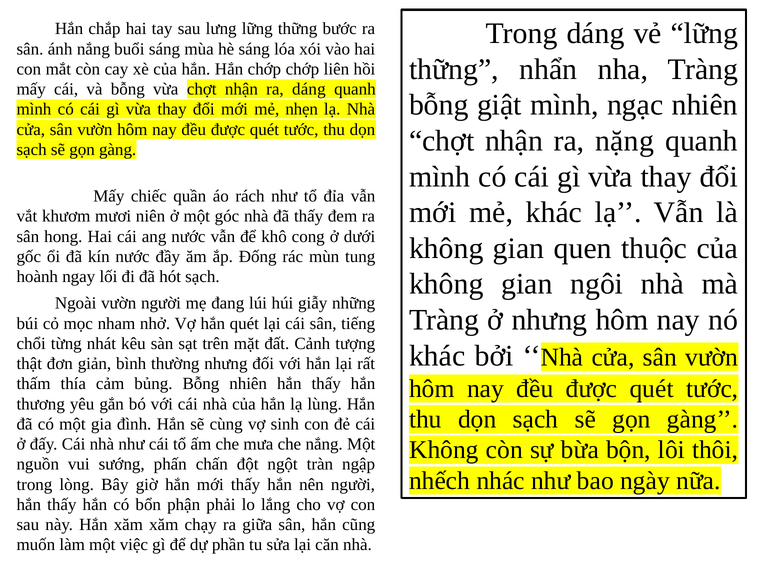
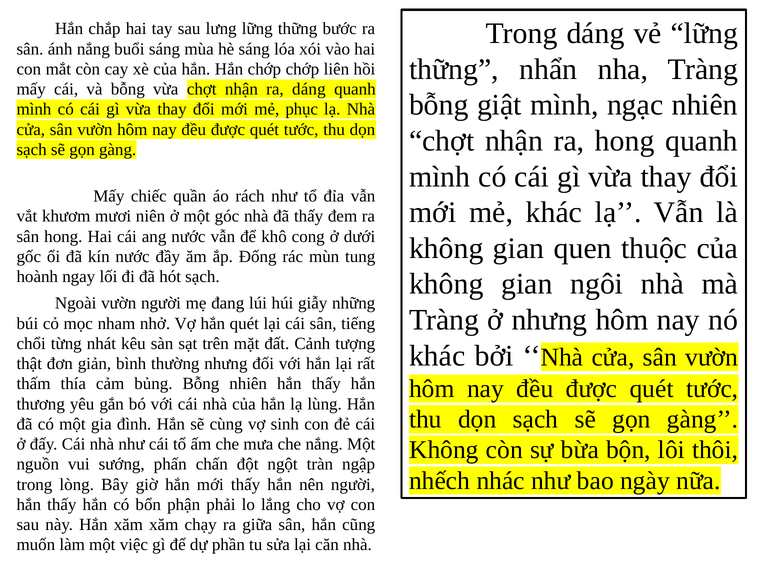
nhẹn: nhẹn -> phục (302, 109)
ra nặng: nặng -> hong (625, 141)
